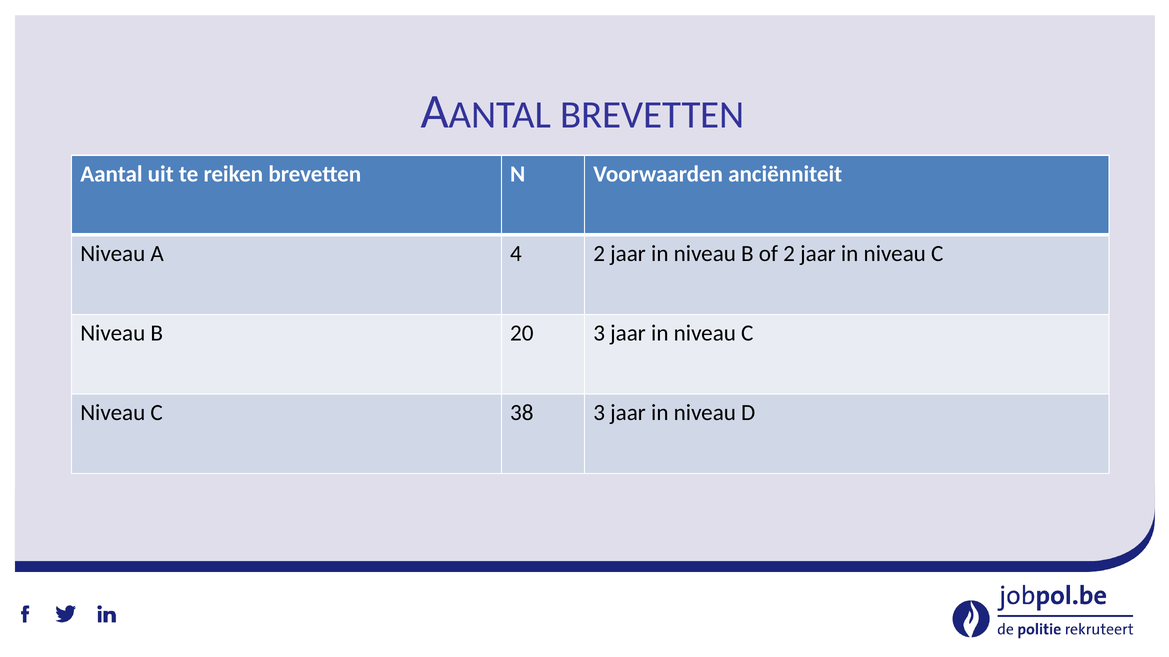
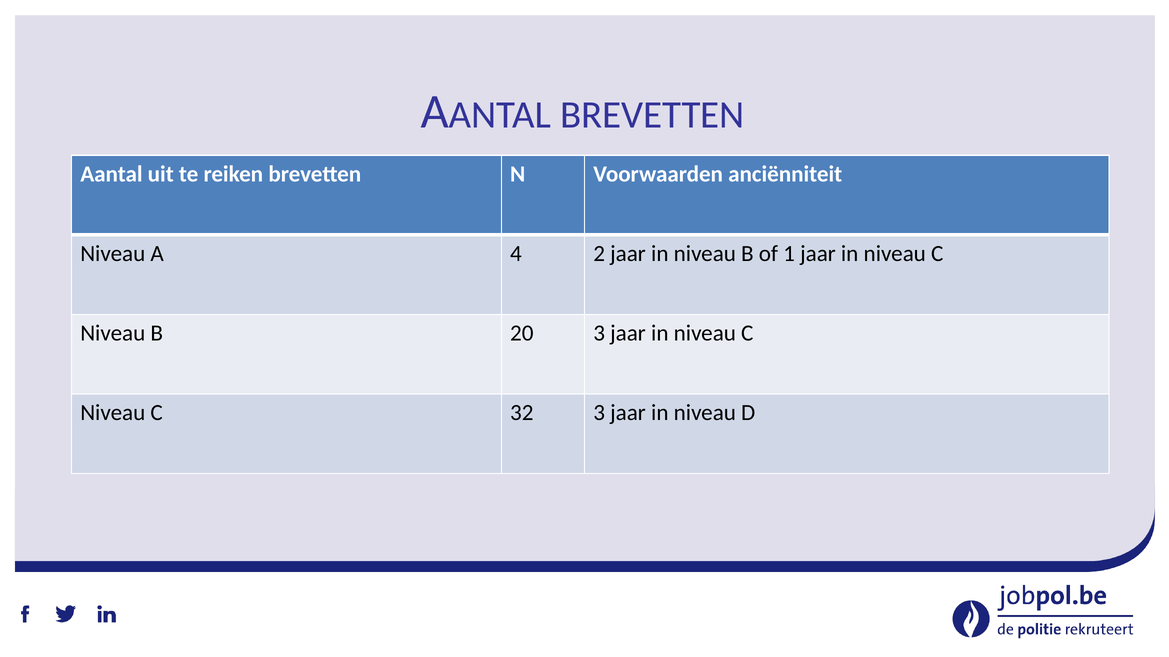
of 2: 2 -> 1 (789, 254)
38: 38 -> 32 (522, 413)
